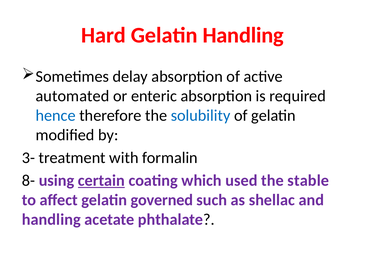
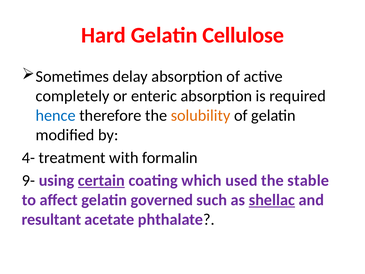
Gelatin Handling: Handling -> Cellulose (243, 35)
automated: automated -> completely (72, 96)
solubility colour: blue -> orange (201, 116)
3-: 3- -> 4- (28, 158)
8-: 8- -> 9- (28, 180)
shellac underline: none -> present (272, 200)
handling: handling -> resultant (51, 219)
